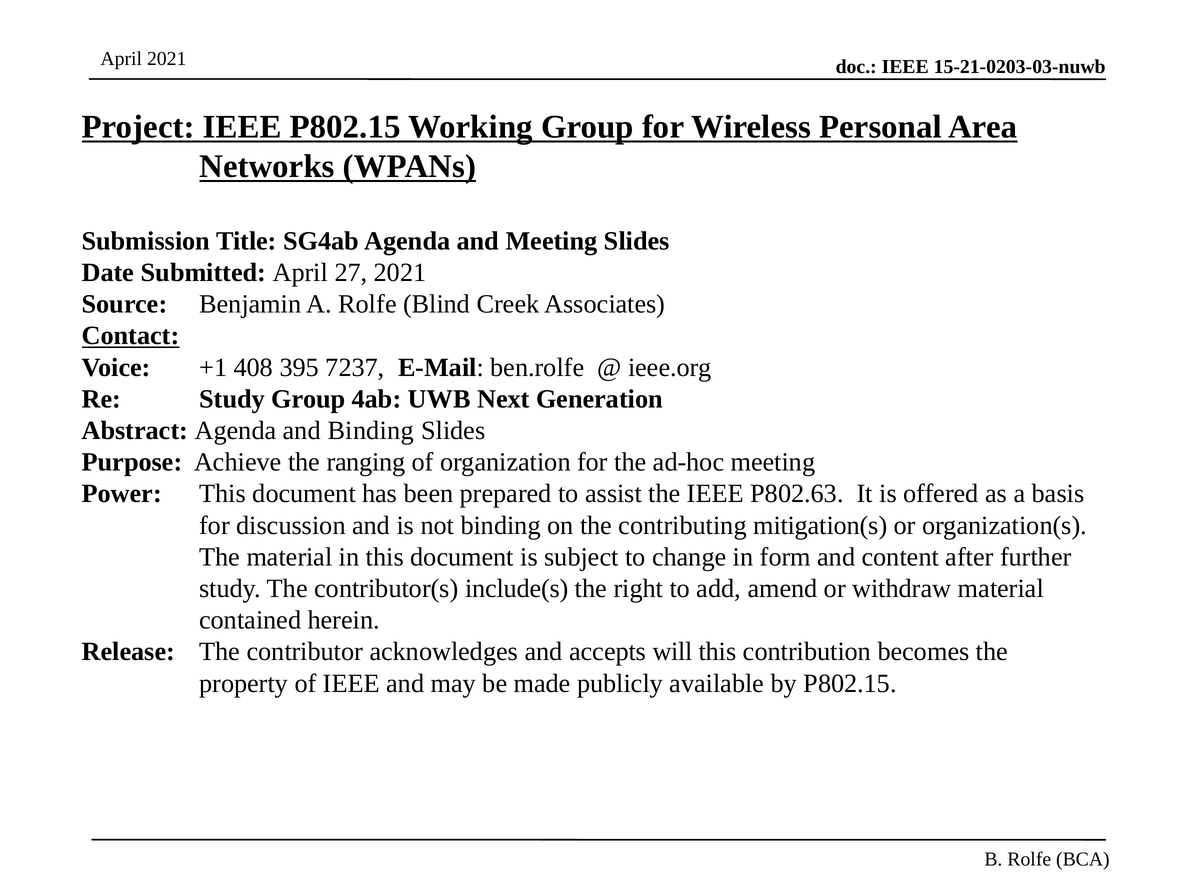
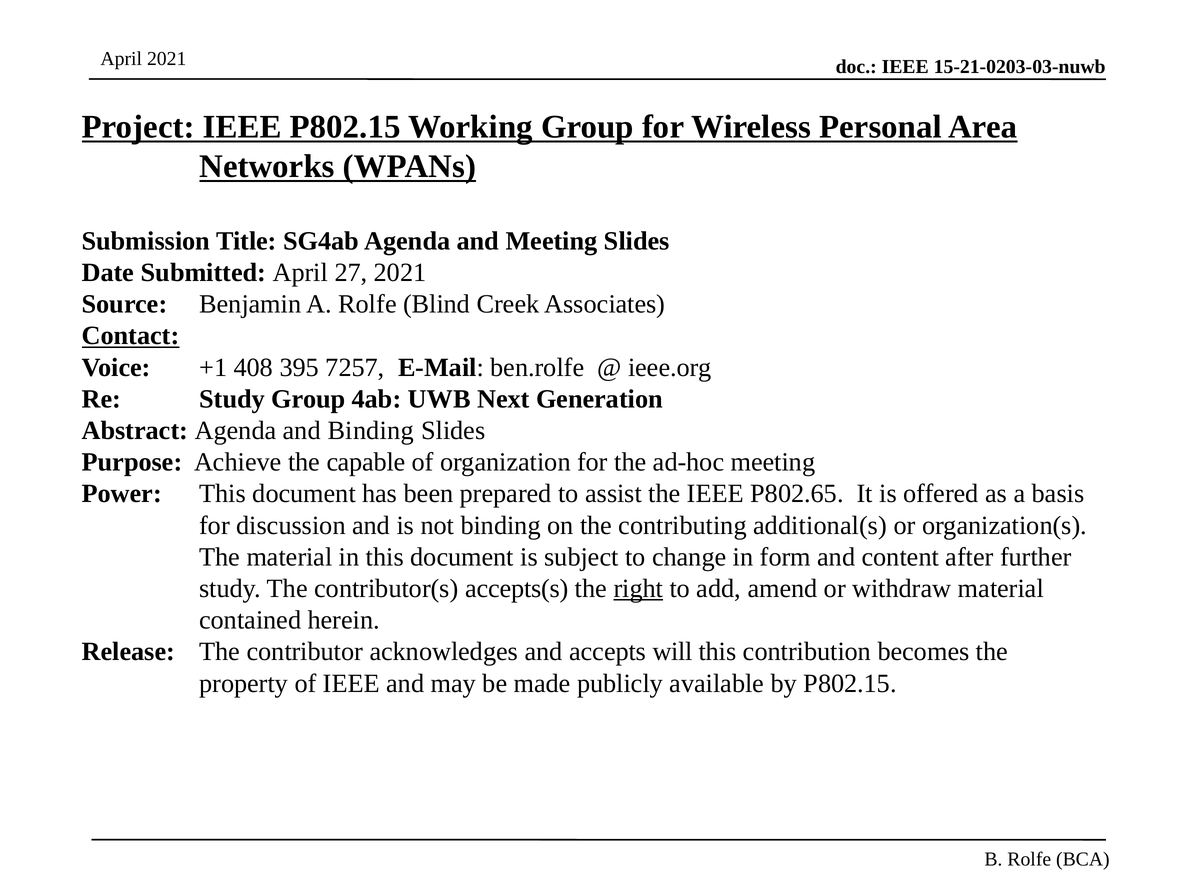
7237: 7237 -> 7257 (355, 367)
ranging: ranging -> capable (366, 462)
P802.63: P802.63 -> P802.65 (797, 494)
mitigation(s: mitigation(s -> additional(s (820, 525)
include(s: include(s -> accepts(s (517, 588)
right underline: none -> present (638, 588)
